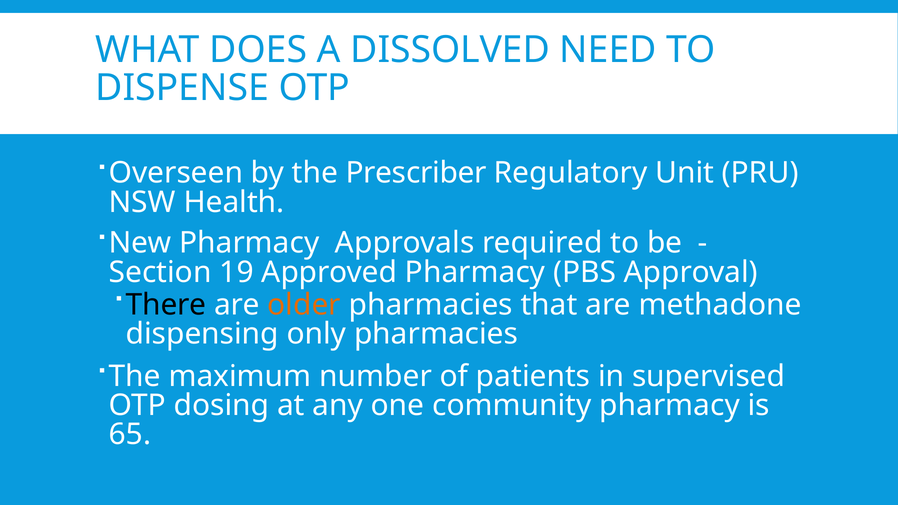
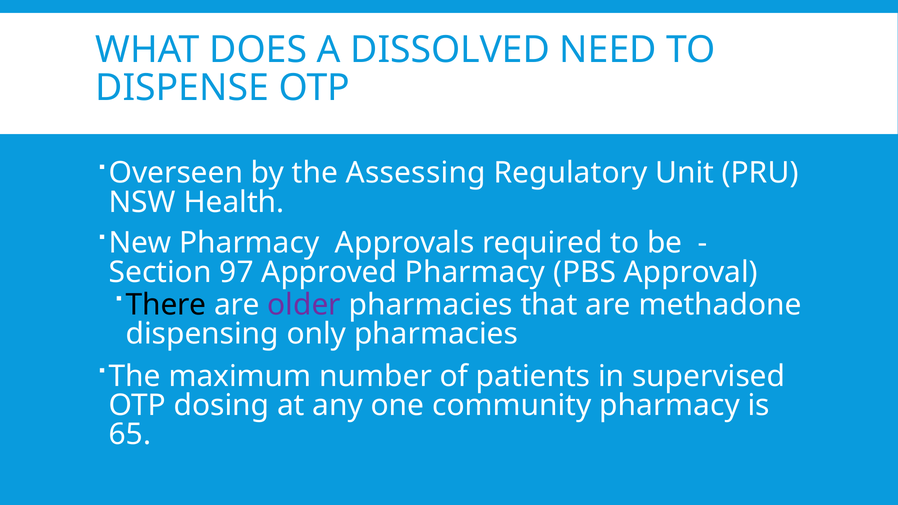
Prescriber: Prescriber -> Assessing (416, 173)
19: 19 -> 97 (237, 272)
older colour: orange -> purple (304, 305)
